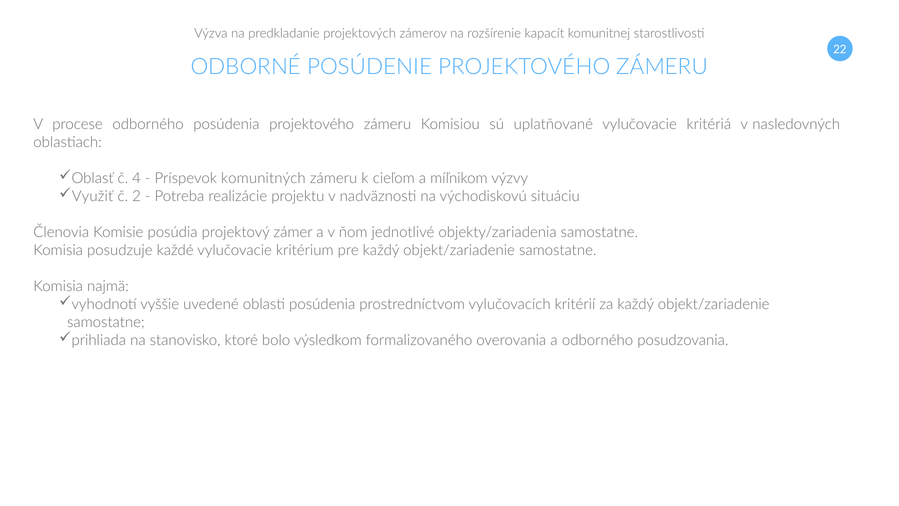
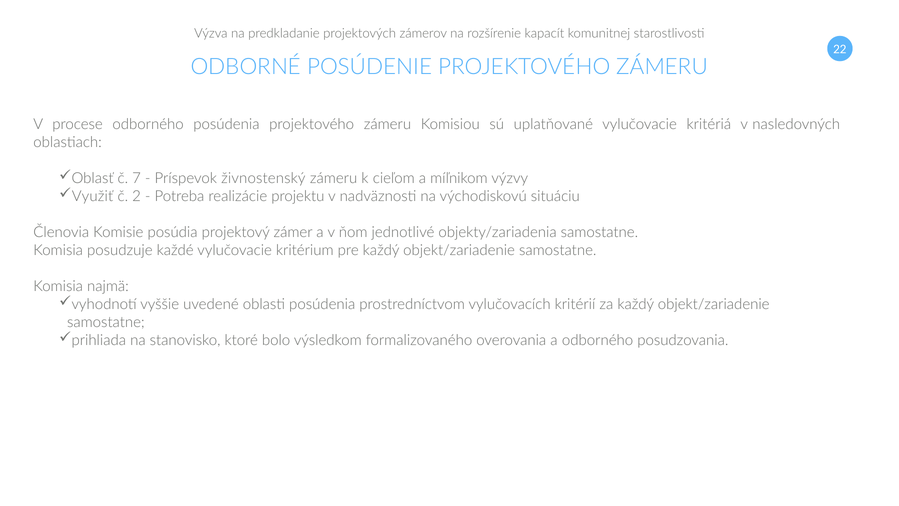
4: 4 -> 7 (137, 178)
komunitných: komunitných -> živnostenský (263, 178)
